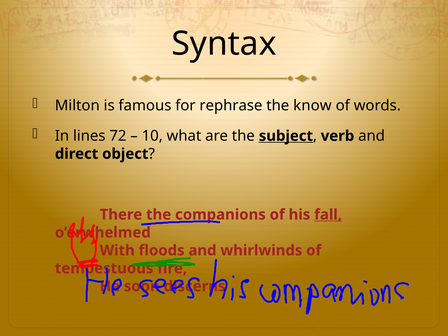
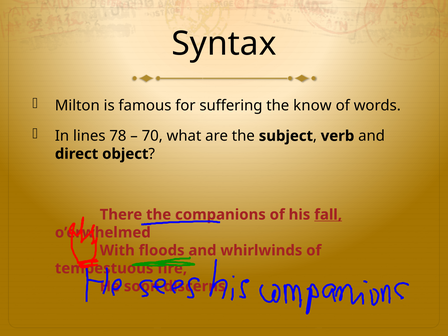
rephrase: rephrase -> suffering (231, 106)
72: 72 -> 78 (118, 136)
10: 10 -> 70 (152, 136)
subject underline: present -> none (286, 136)
